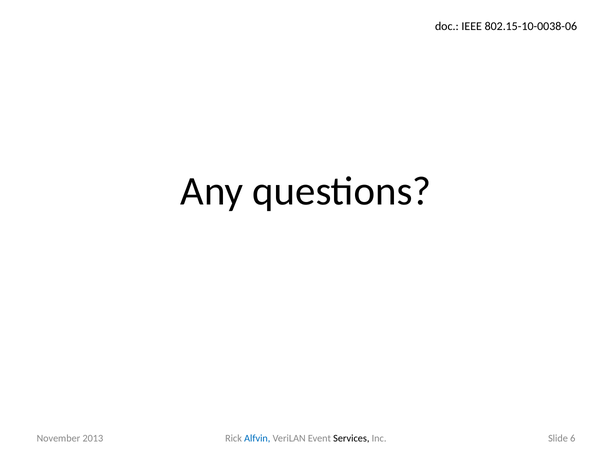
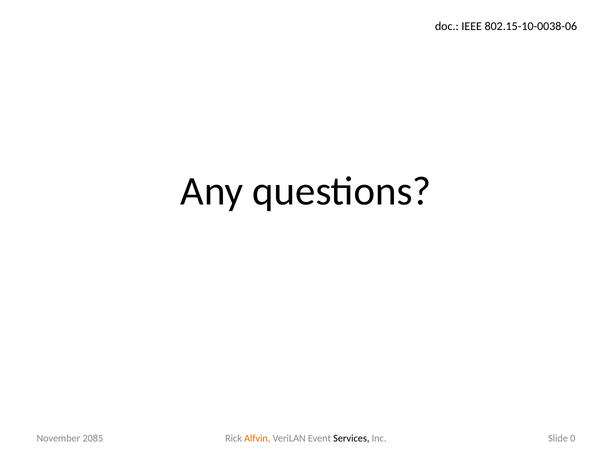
2013: 2013 -> 2085 (93, 438)
Alfvin colour: blue -> orange (257, 438)
6: 6 -> 0 (573, 438)
